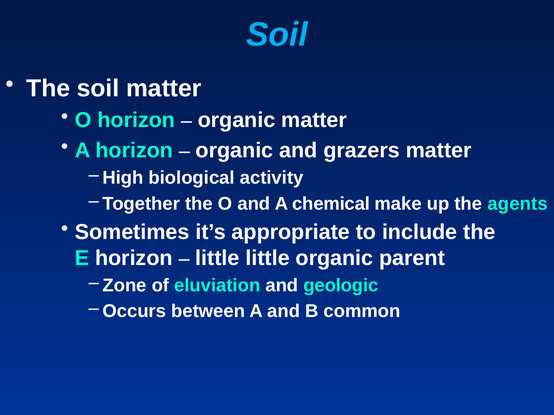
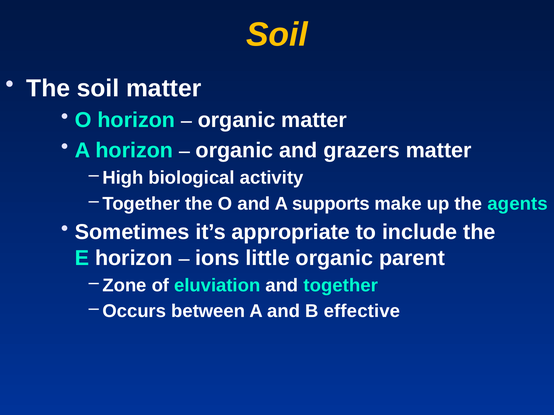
Soil colour: light blue -> yellow (277, 35)
chemical: chemical -> supports (331, 204)
little: little -> ions (217, 258)
and geologic: geologic -> together (341, 286)
common: common -> effective (362, 312)
